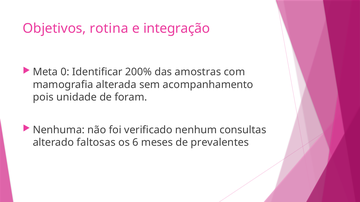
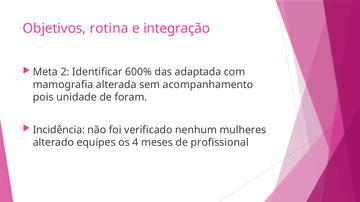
0: 0 -> 2 (65, 72)
200%: 200% -> 600% (139, 72)
amostras: amostras -> adaptada (198, 72)
Nenhuma: Nenhuma -> Incidência (59, 130)
consultas: consultas -> mulheres (243, 130)
faltosas: faltosas -> equipes (96, 143)
6: 6 -> 4 (135, 143)
prevalentes: prevalentes -> profissional (220, 143)
